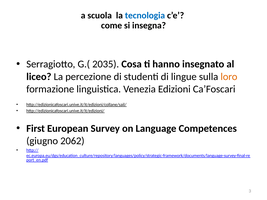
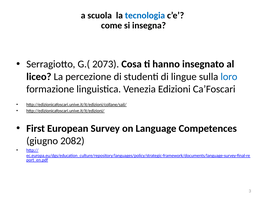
2035: 2035 -> 2073 (106, 64)
loro colour: orange -> blue (229, 77)
2062: 2062 -> 2082 (72, 141)
